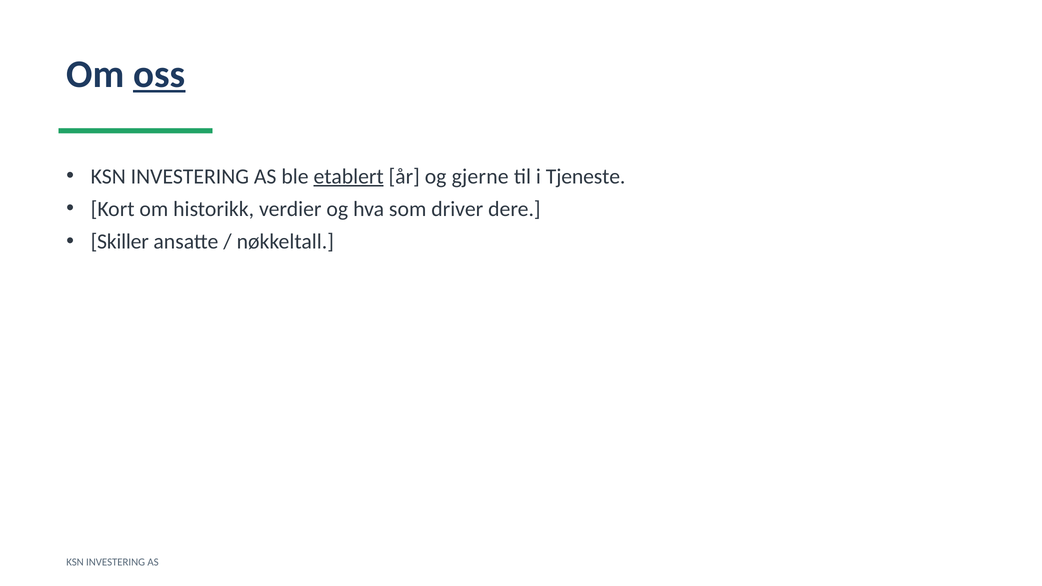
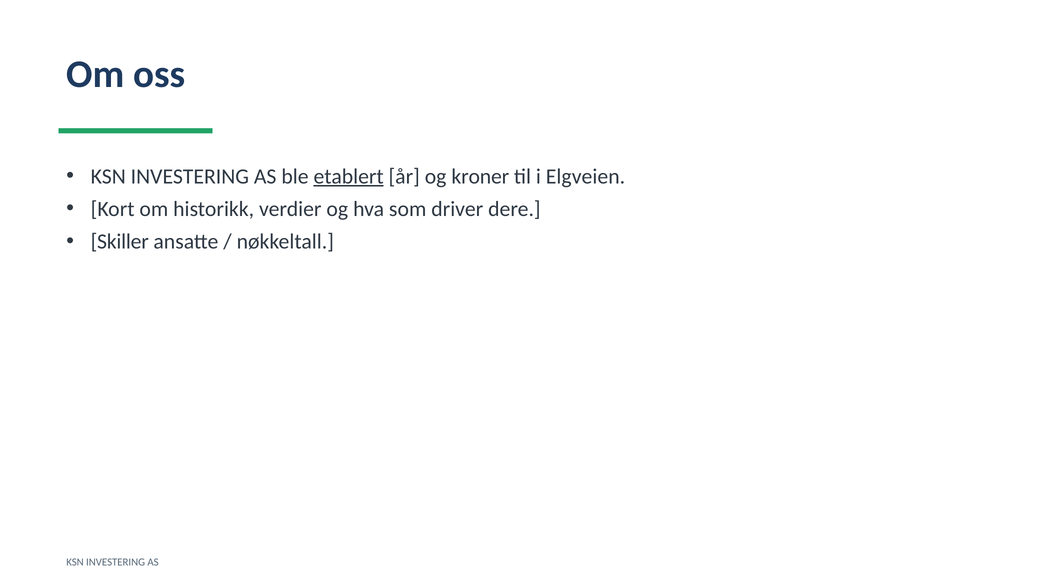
oss underline: present -> none (159, 74)
gjerne: gjerne -> kroner (480, 176)
Tjeneste: Tjeneste -> Elgveien (586, 176)
